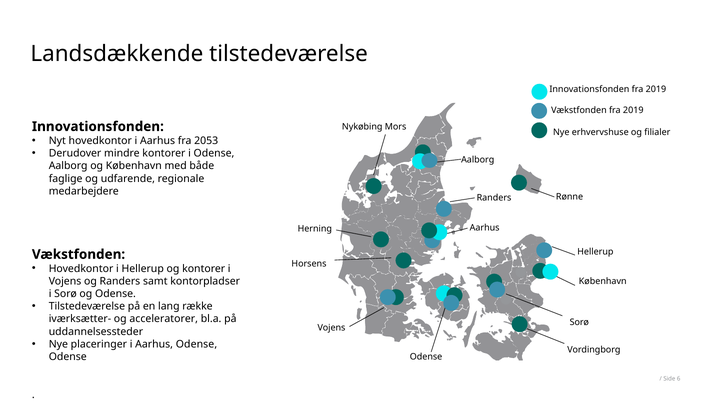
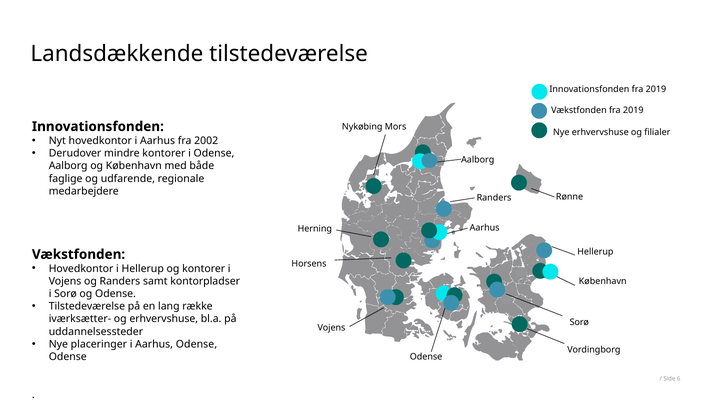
2053: 2053 -> 2002 (206, 141)
og acceleratorer: acceleratorer -> erhvervshuse (164, 319)
